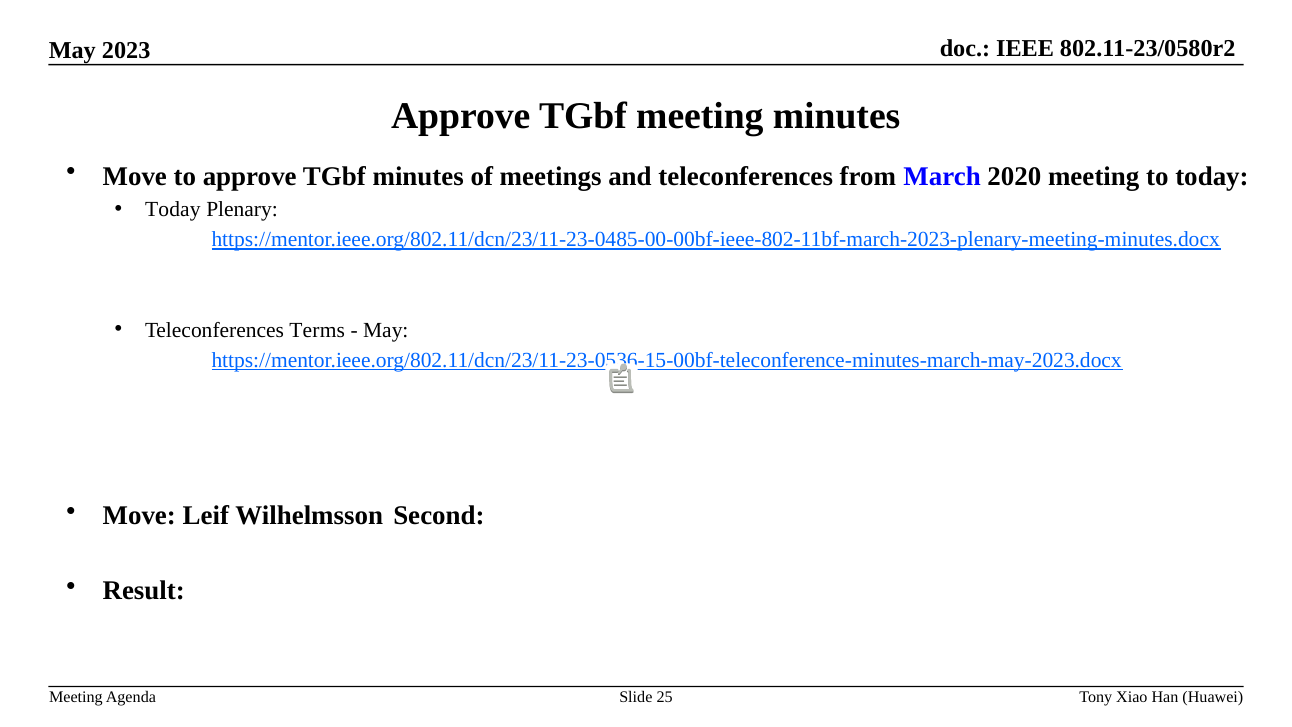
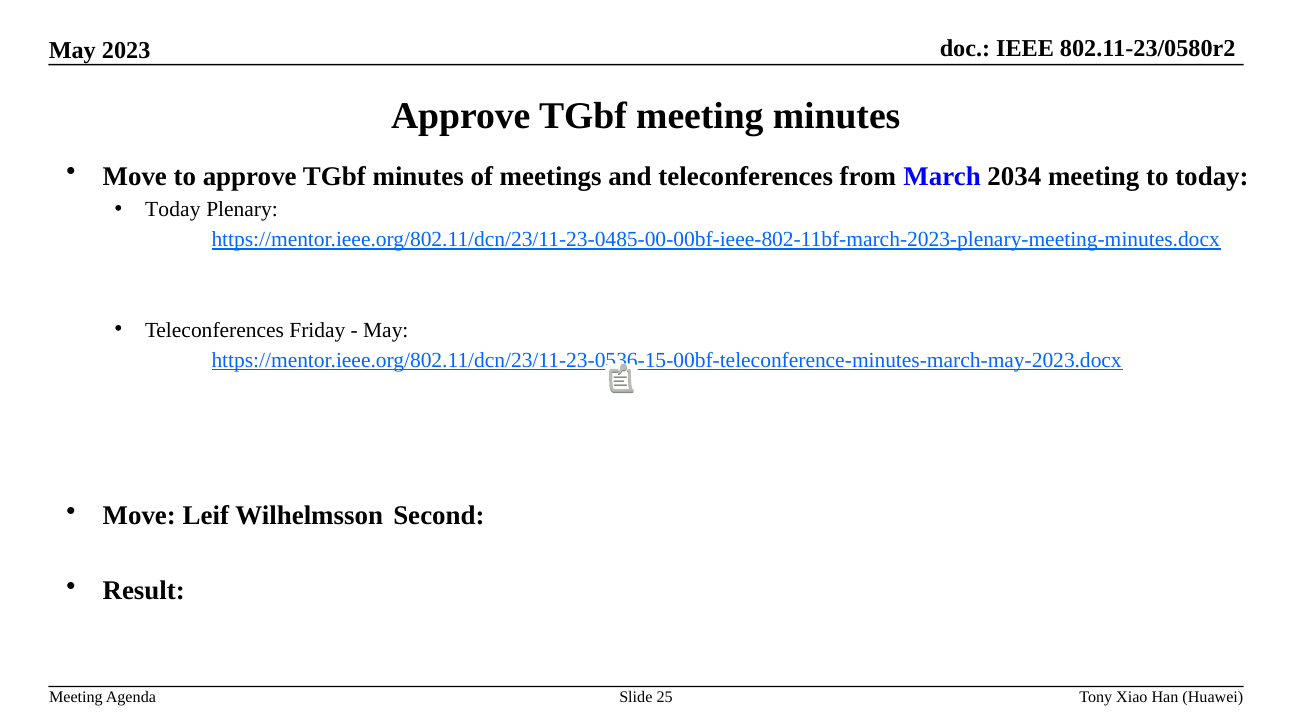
2020: 2020 -> 2034 (1014, 176)
Terms: Terms -> Friday (317, 330)
